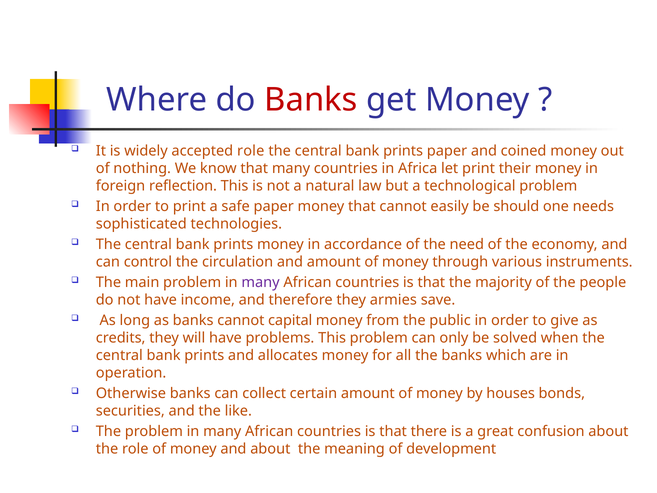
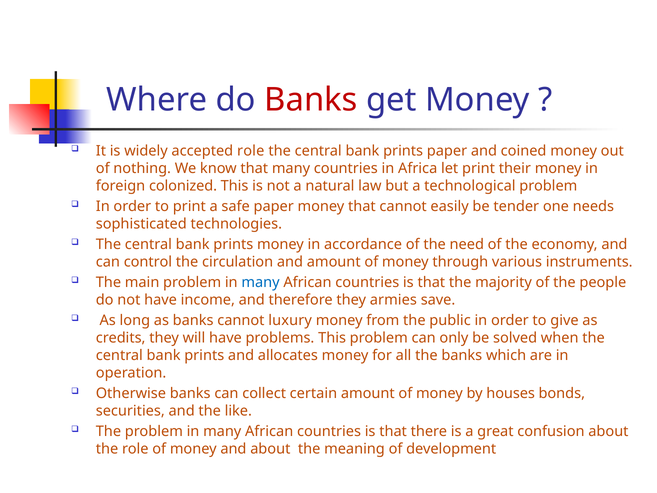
reflection: reflection -> colonized (183, 186)
should: should -> tender (516, 206)
many colour: purple -> blue (261, 282)
capital: capital -> luxury (290, 320)
